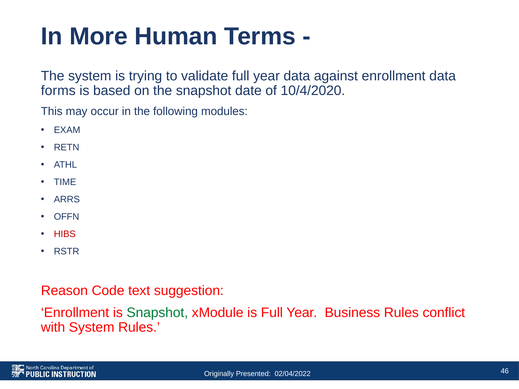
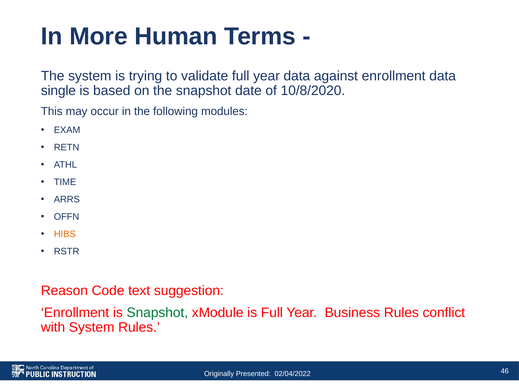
forms: forms -> single (58, 91)
10/4/2020: 10/4/2020 -> 10/8/2020 (313, 91)
HIBS colour: red -> orange (65, 234)
